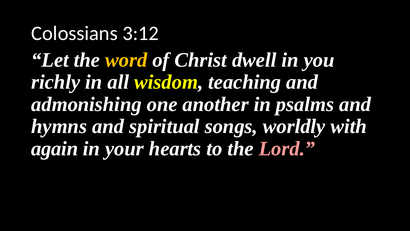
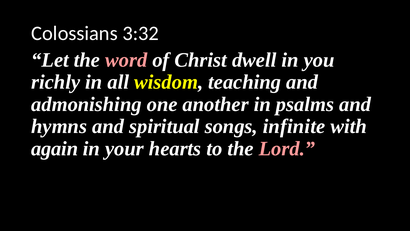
3:12: 3:12 -> 3:32 (141, 33)
word colour: yellow -> pink (126, 60)
worldly: worldly -> infinite (294, 126)
